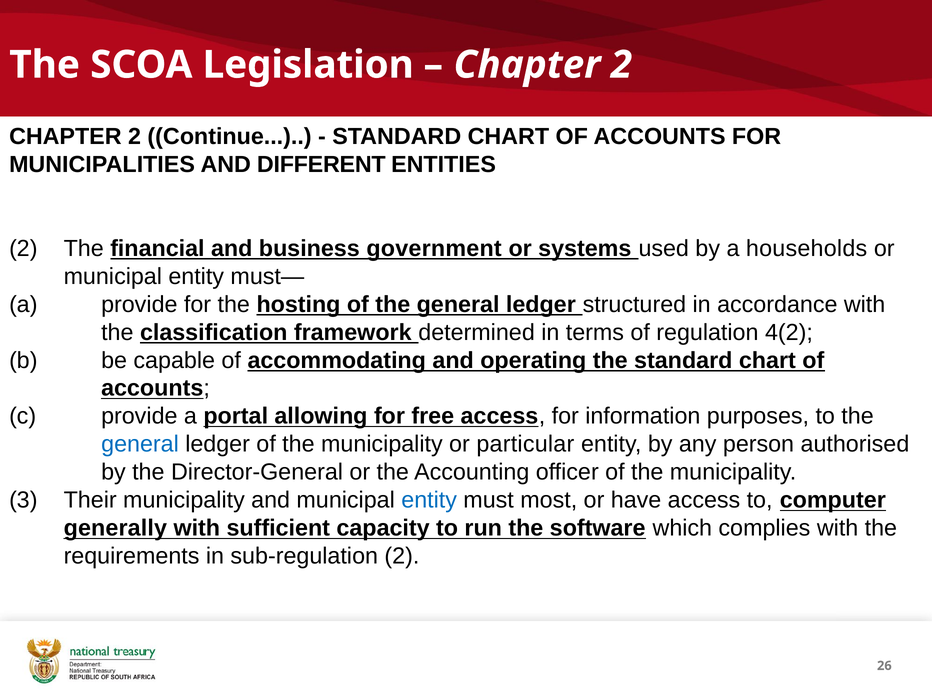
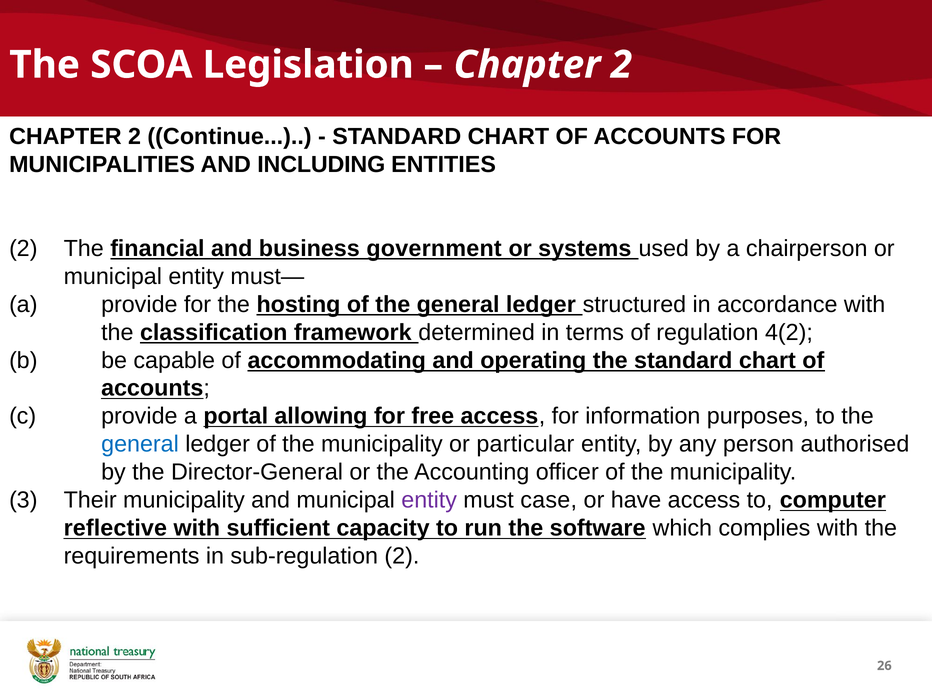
DIFFERENT: DIFFERENT -> INCLUDING (321, 165)
households: households -> chairperson (807, 249)
entity colour: blue -> purple (429, 500)
most: most -> case (549, 500)
generally: generally -> reflective (115, 528)
